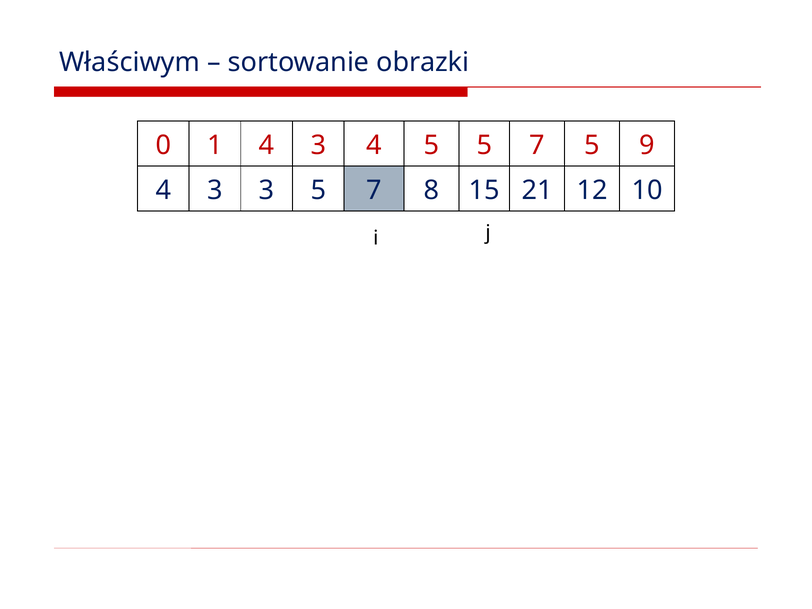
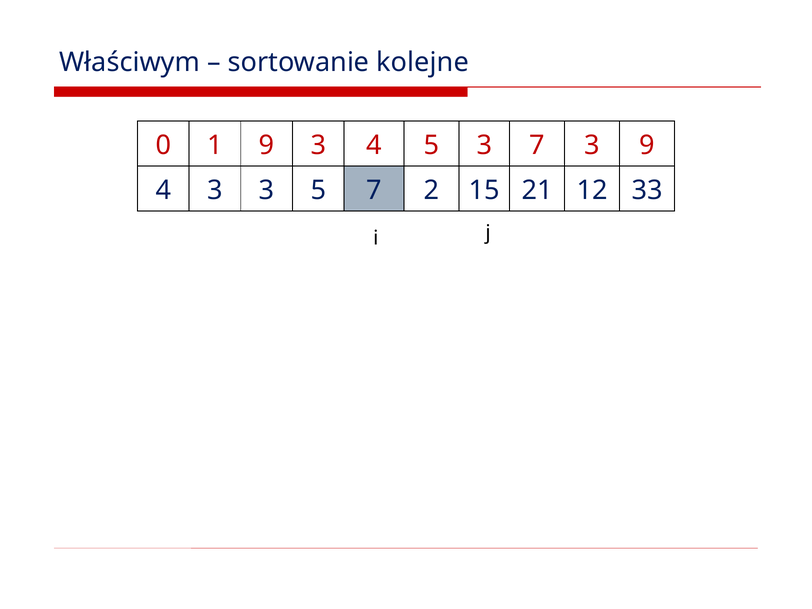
obrazki: obrazki -> kolejne (423, 62)
1 4: 4 -> 9 (267, 145)
5 5: 5 -> 3 (484, 145)
7 5: 5 -> 3 (592, 145)
8: 8 -> 2 (431, 190)
10: 10 -> 33 (647, 190)
